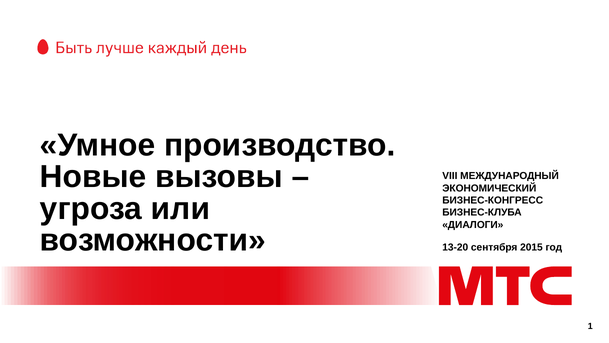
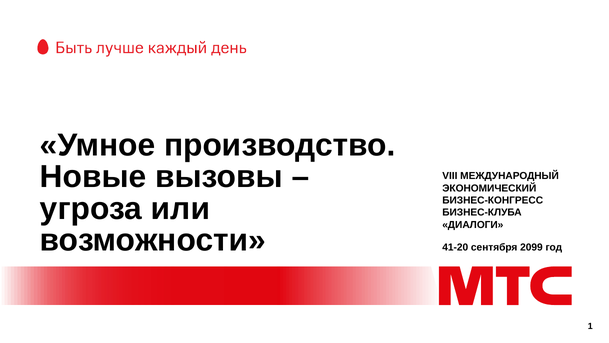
13-20: 13-20 -> 41-20 (455, 247)
2015: 2015 -> 2099 (531, 247)
